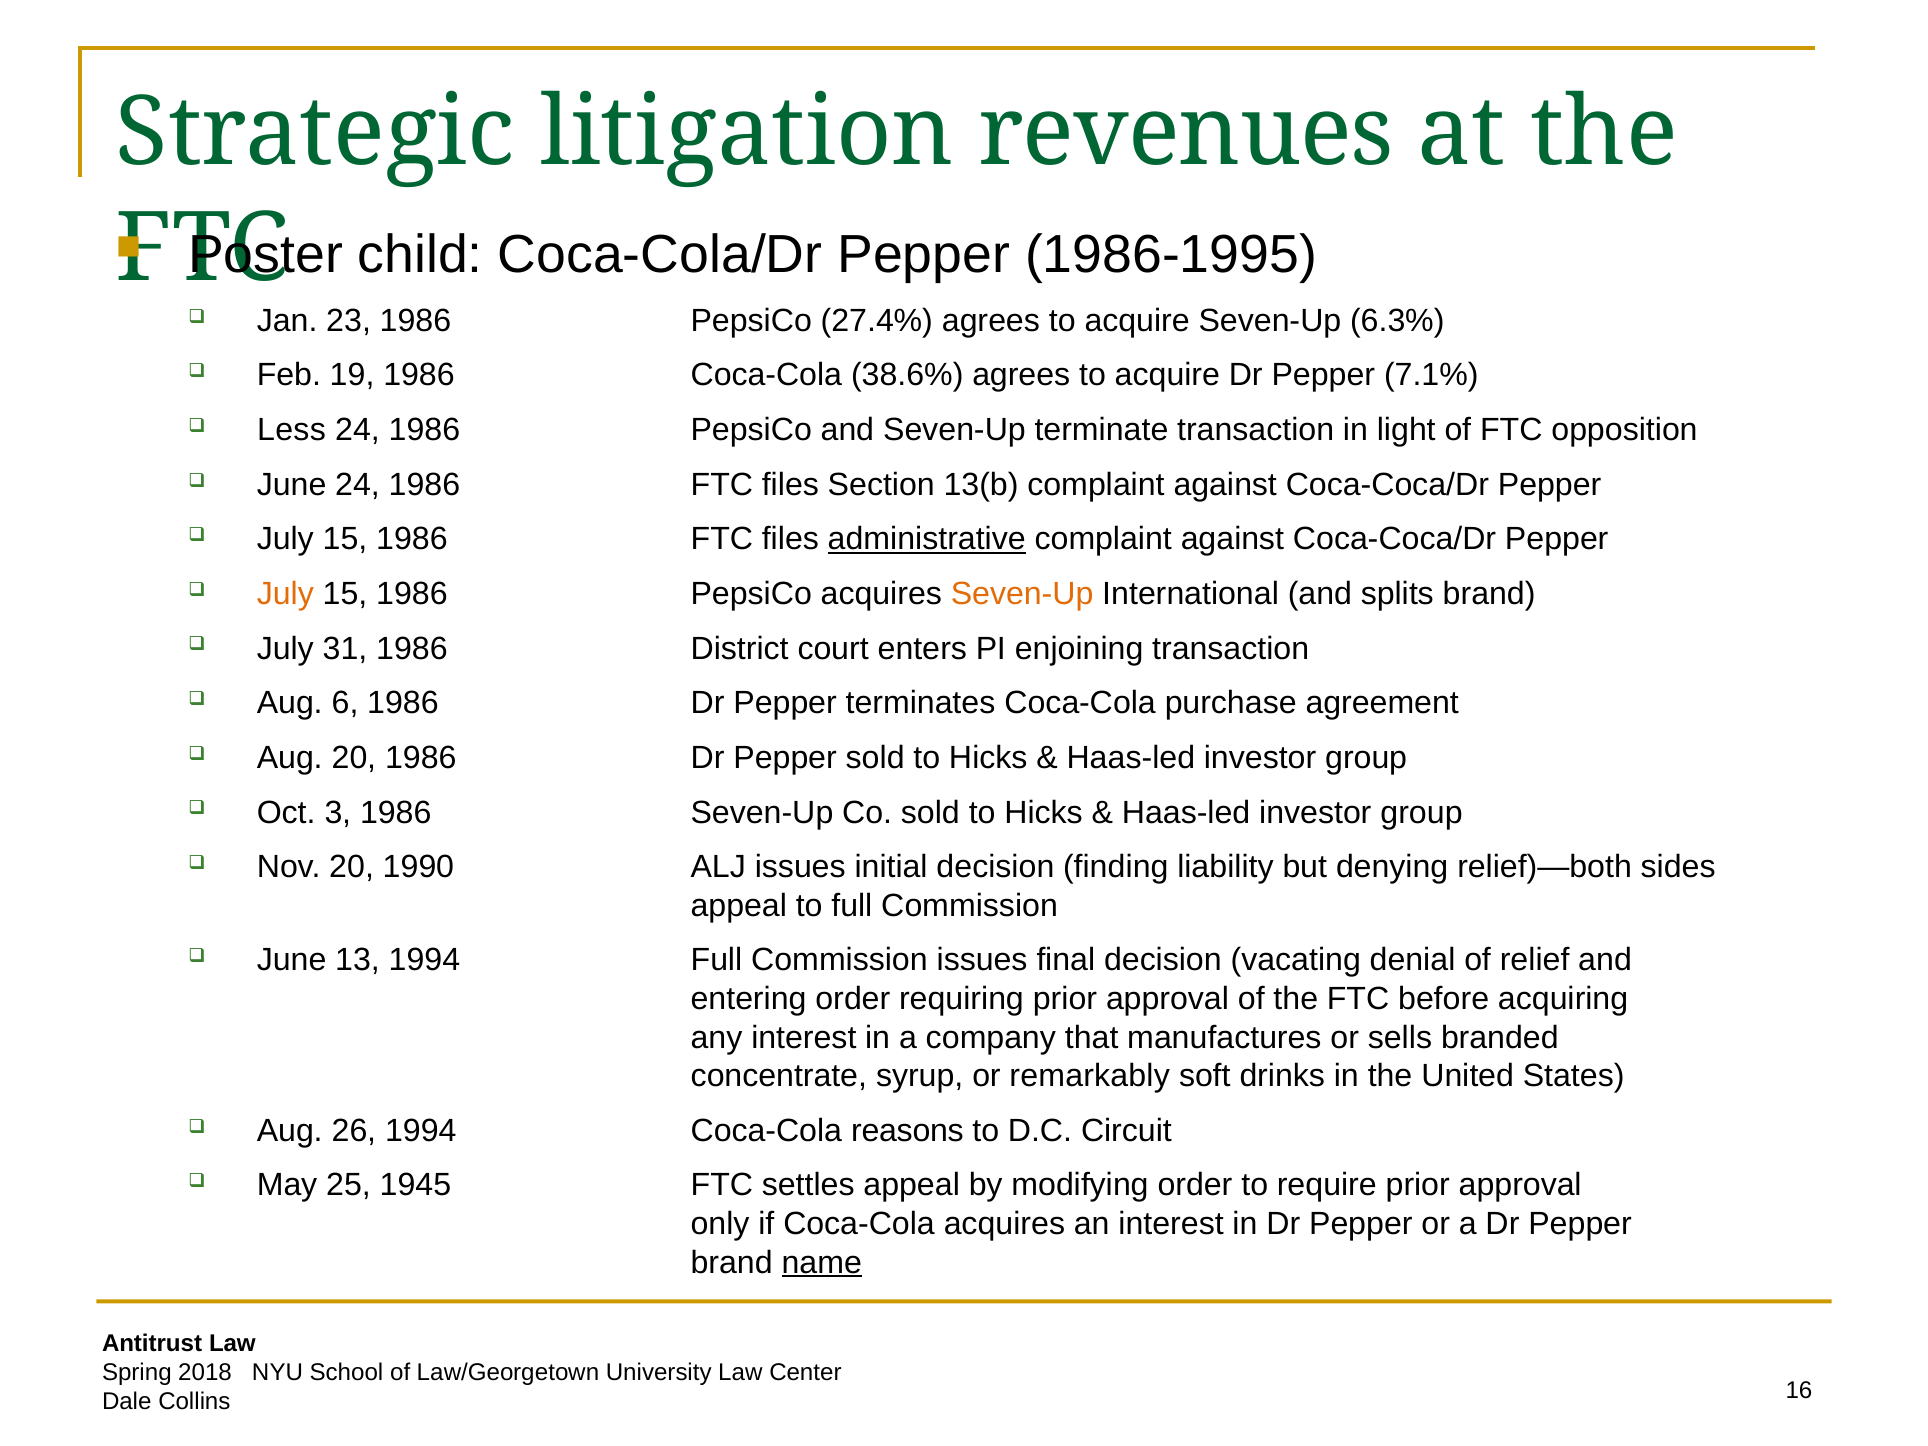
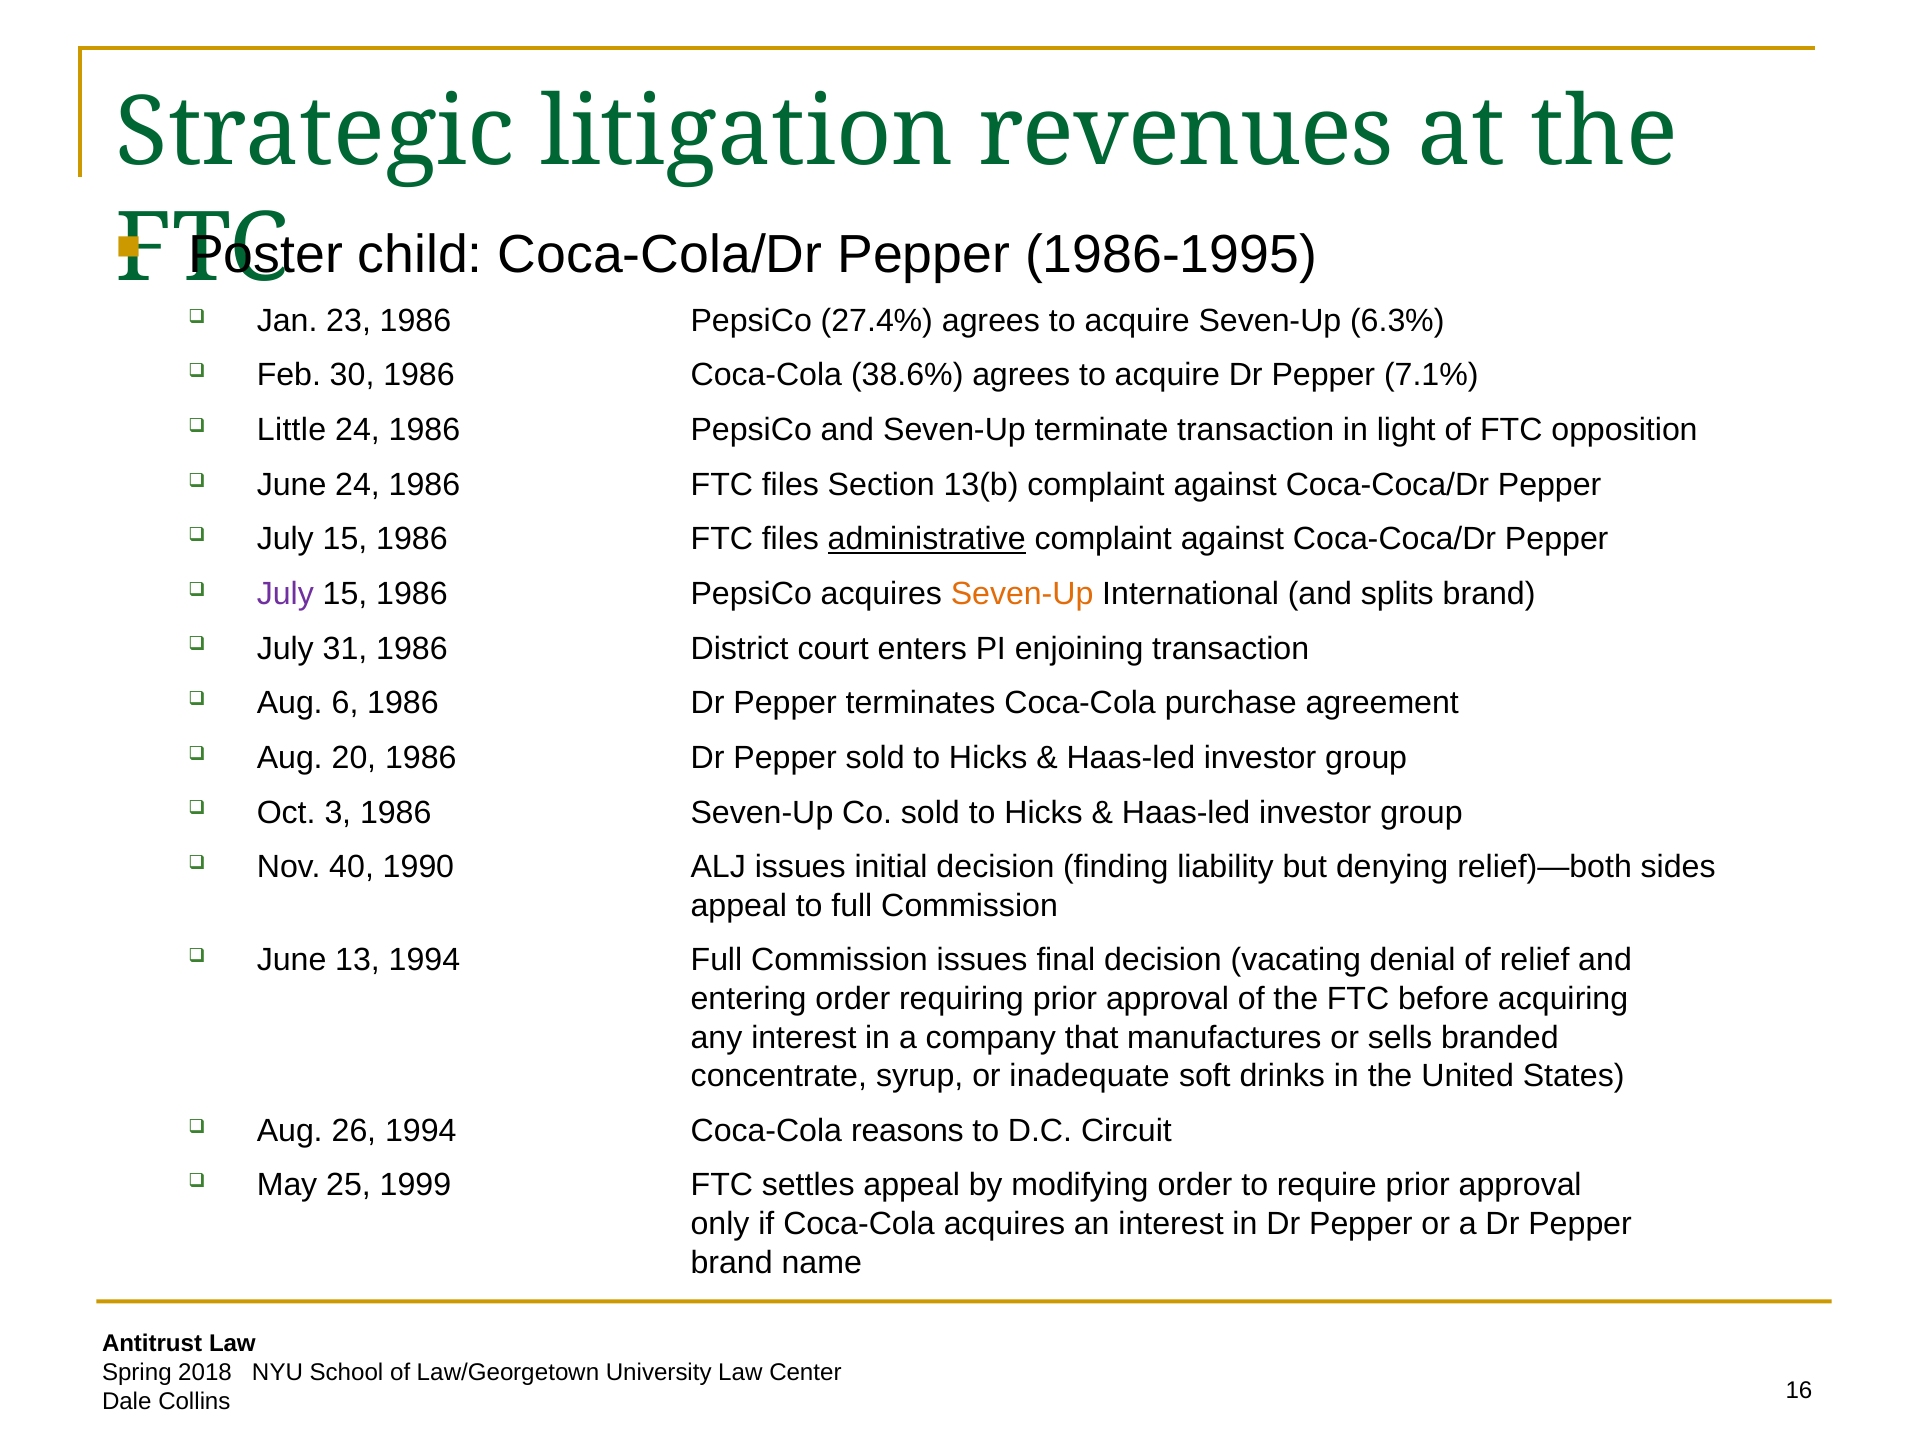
19: 19 -> 30 (352, 375)
Less: Less -> Little (292, 430)
July colour: orange -> purple (285, 594)
Nov 20: 20 -> 40 (352, 867)
remarkably: remarkably -> inadequate (1090, 1076)
1945: 1945 -> 1999 (415, 1185)
name underline: present -> none (822, 1262)
